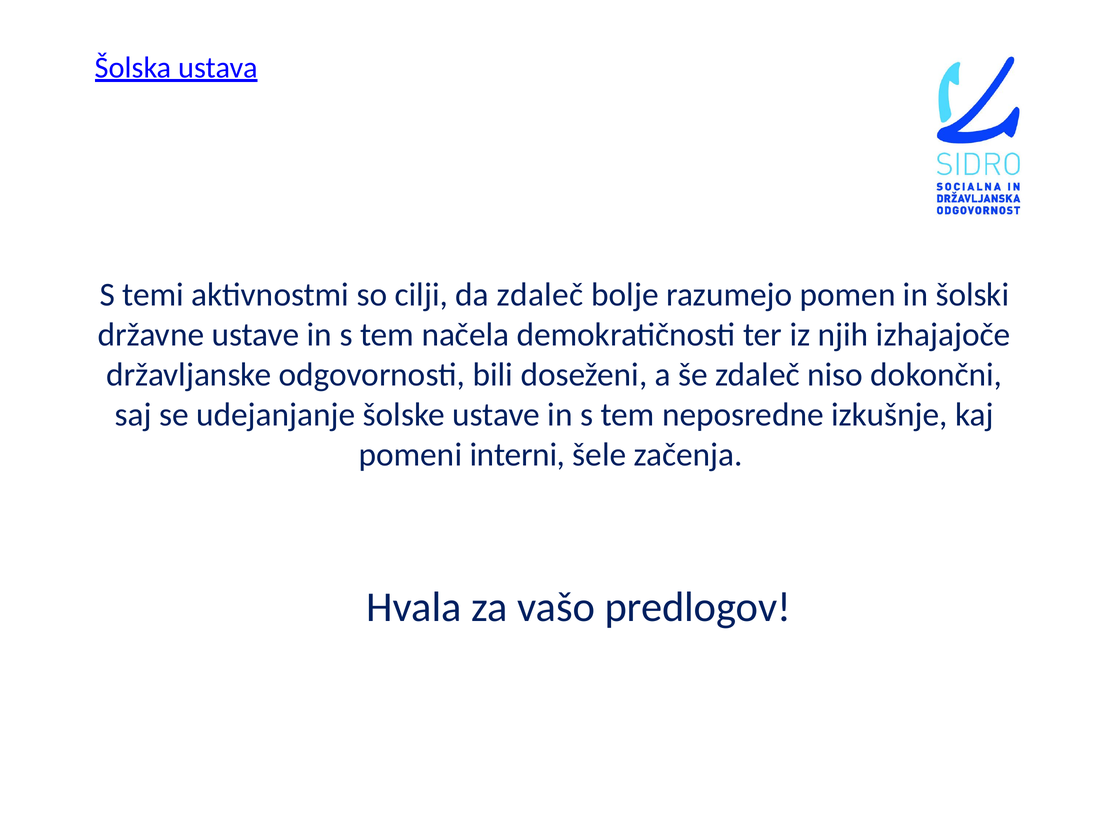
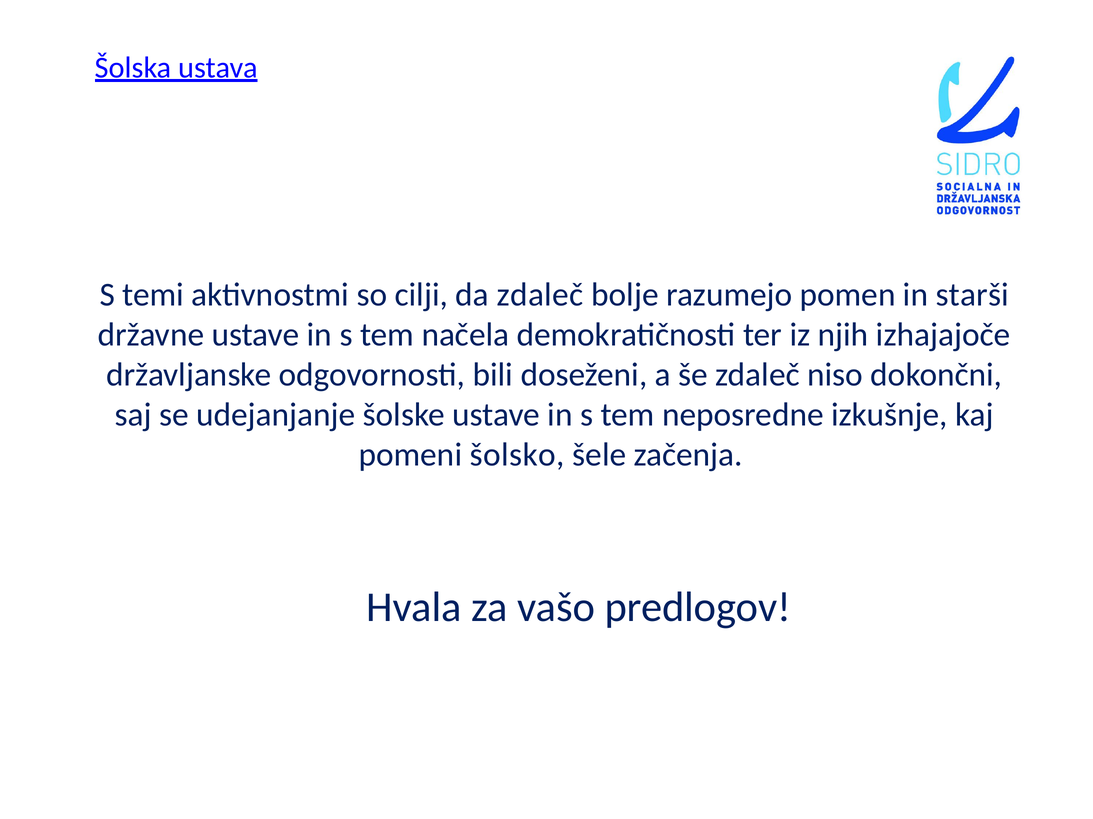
šolski: šolski -> starši (972, 295)
interni: interni -> šolsko (517, 455)
